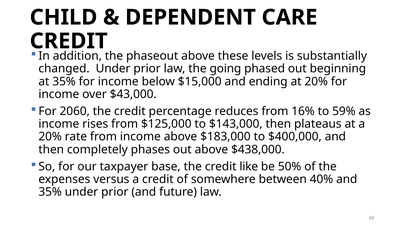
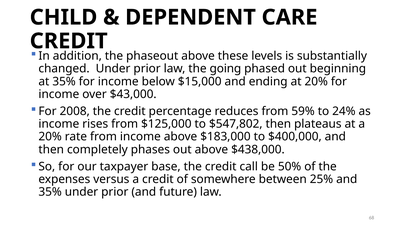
2060: 2060 -> 2008 (75, 111)
16%: 16% -> 59% (303, 111)
59%: 59% -> 24% (344, 111)
$143,000: $143,000 -> $547,802 (236, 124)
like: like -> call (249, 166)
40%: 40% -> 25% (321, 179)
